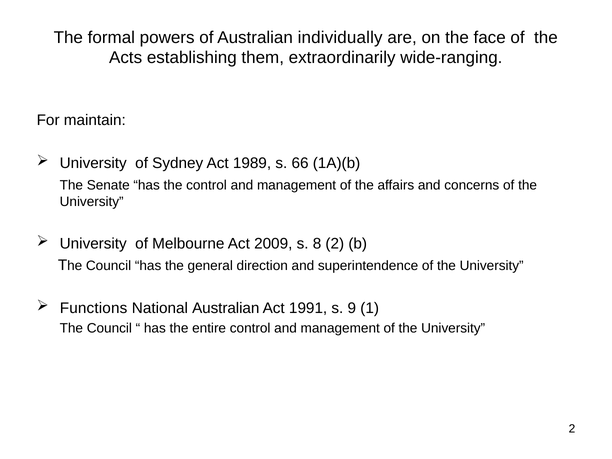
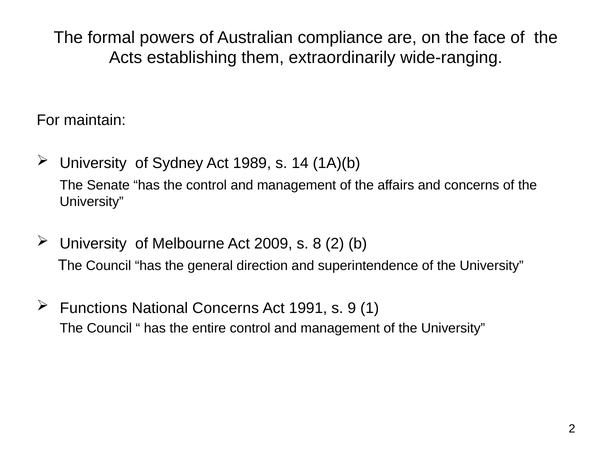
individually: individually -> compliance (340, 37)
66: 66 -> 14 (300, 163)
National Australian: Australian -> Concerns (226, 308)
